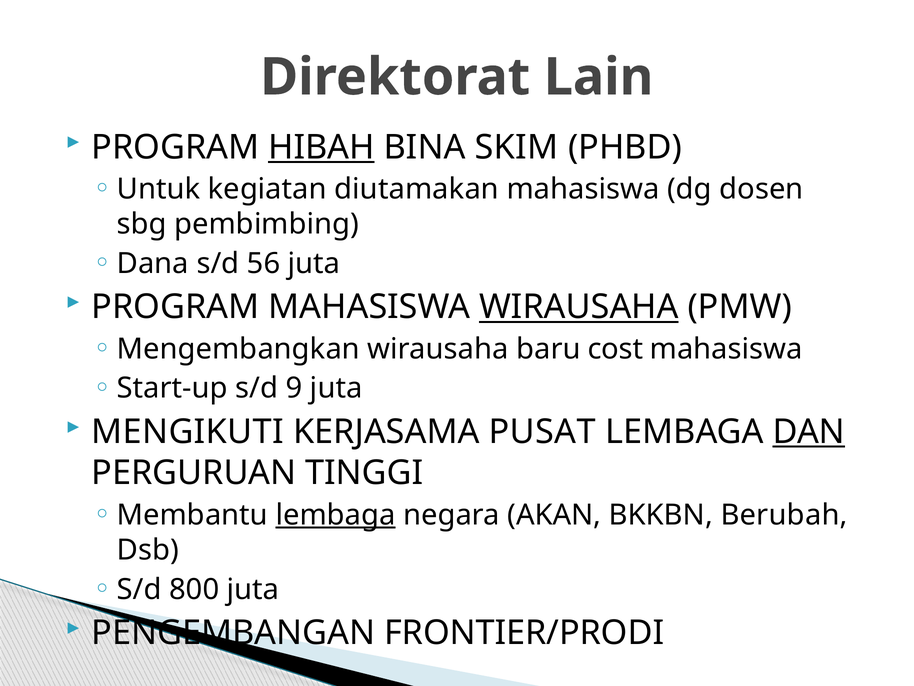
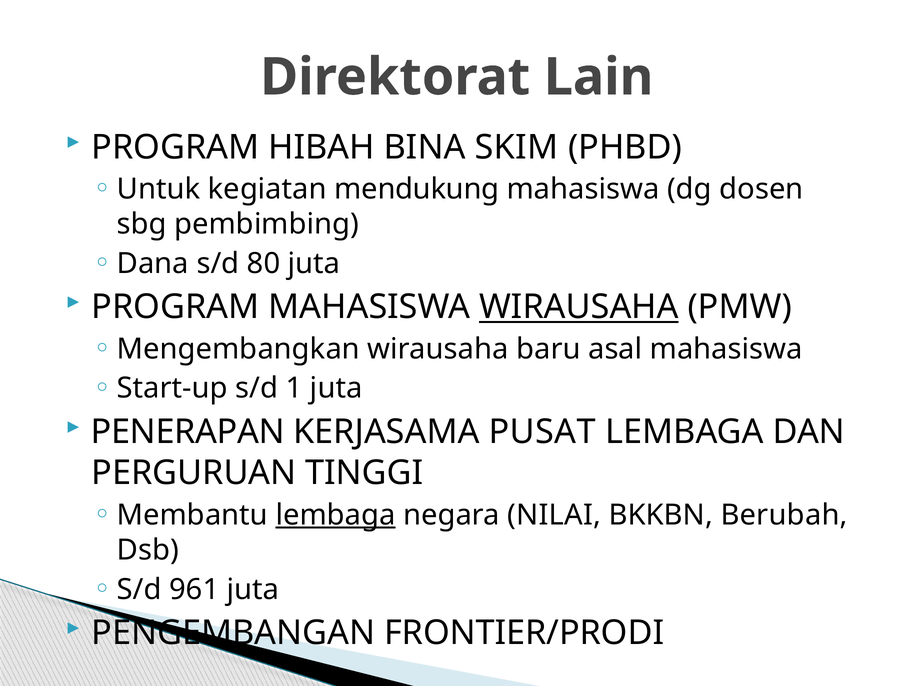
HIBAH underline: present -> none (321, 147)
diutamakan: diutamakan -> mendukung (417, 189)
56: 56 -> 80 (264, 263)
cost: cost -> asal (615, 349)
9: 9 -> 1 (294, 388)
MENGIKUTI: MENGIKUTI -> PENERAPAN (188, 432)
DAN underline: present -> none (809, 432)
AKAN: AKAN -> NILAI (554, 515)
800: 800 -> 961 (194, 589)
